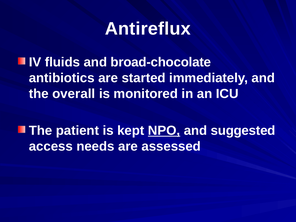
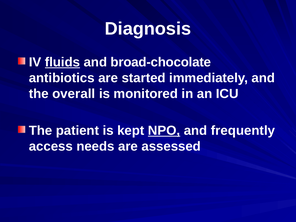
Antireflux: Antireflux -> Diagnosis (148, 29)
fluids underline: none -> present (62, 62)
suggested: suggested -> frequently (243, 131)
